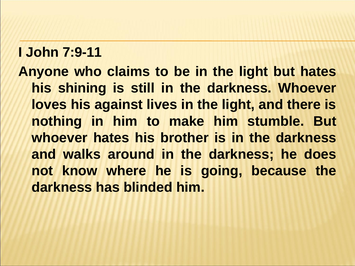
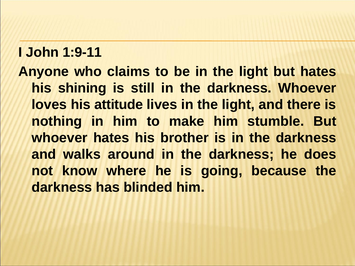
7:9-11: 7:9-11 -> 1:9-11 (82, 52)
against: against -> attitude (119, 105)
